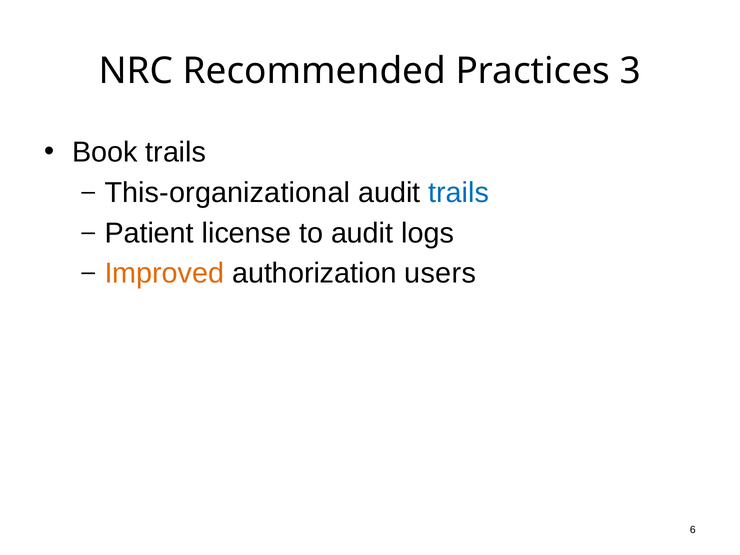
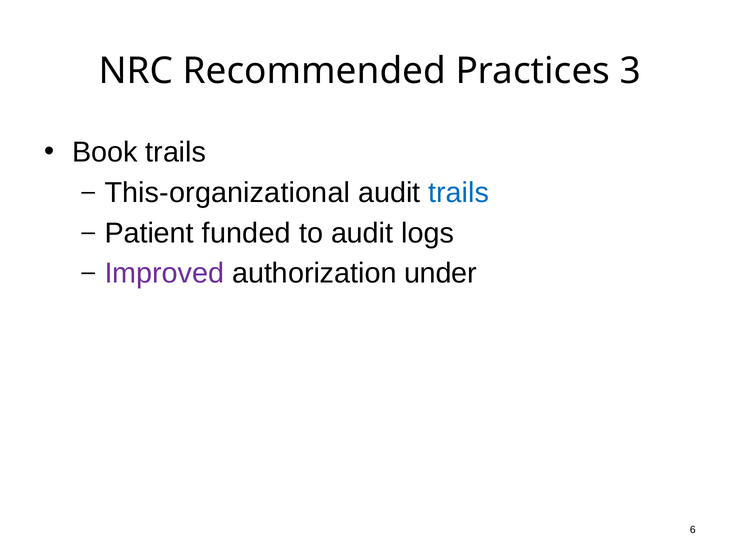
license: license -> funded (246, 233)
Improved colour: orange -> purple (164, 273)
users: users -> under (440, 273)
